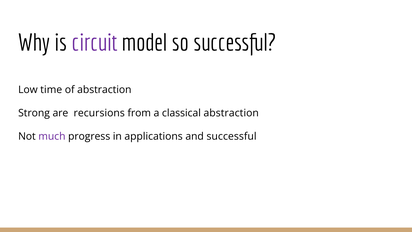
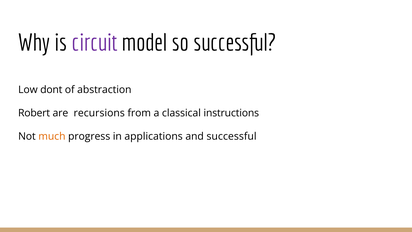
time: time -> dont (51, 90)
Strong: Strong -> Robert (34, 113)
classical abstraction: abstraction -> instructions (231, 113)
much colour: purple -> orange (52, 136)
